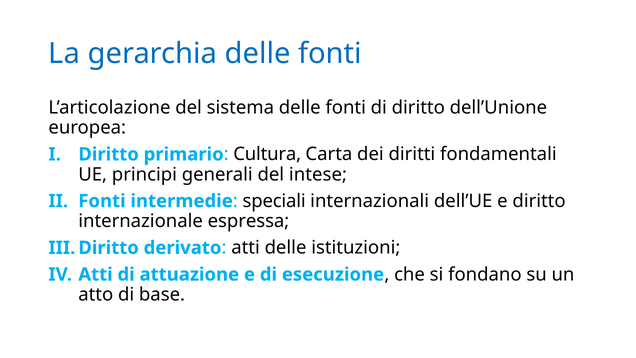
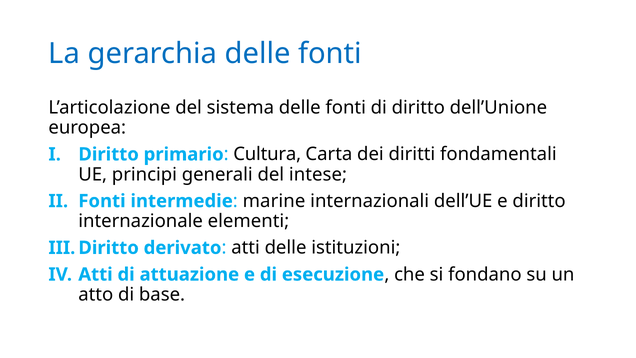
speciali: speciali -> marine (274, 201)
espressa: espressa -> elementi (248, 221)
